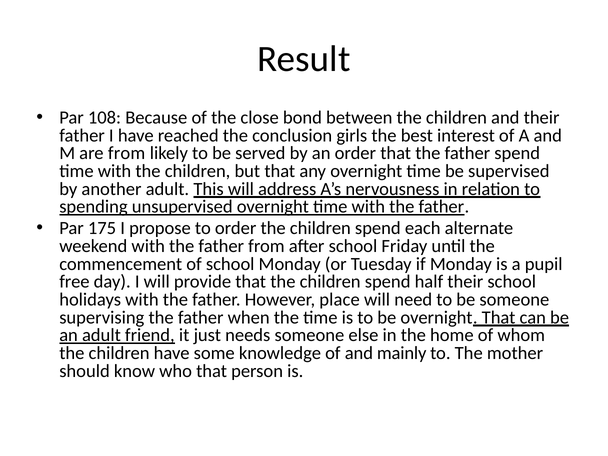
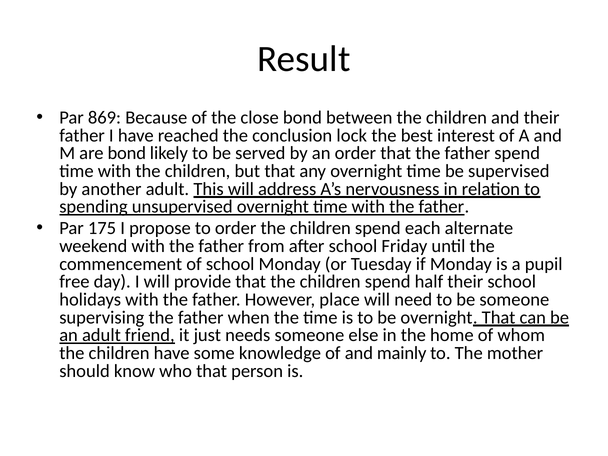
108: 108 -> 869 (105, 118)
girls: girls -> lock (352, 135)
are from: from -> bond (127, 153)
